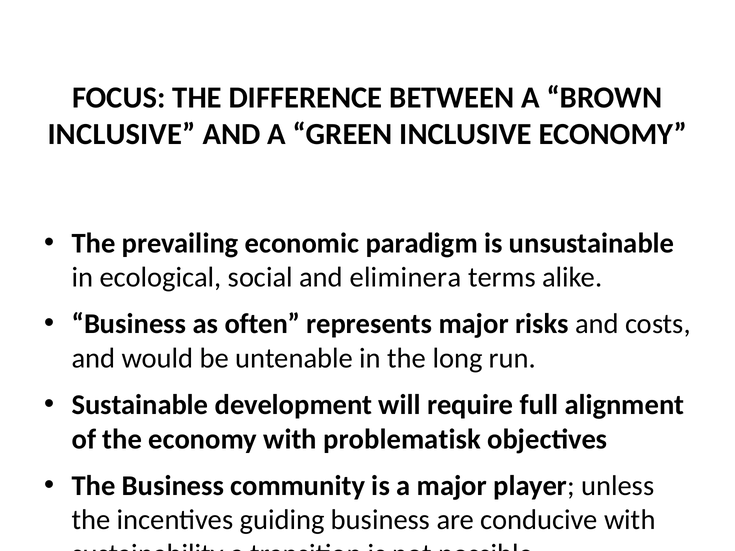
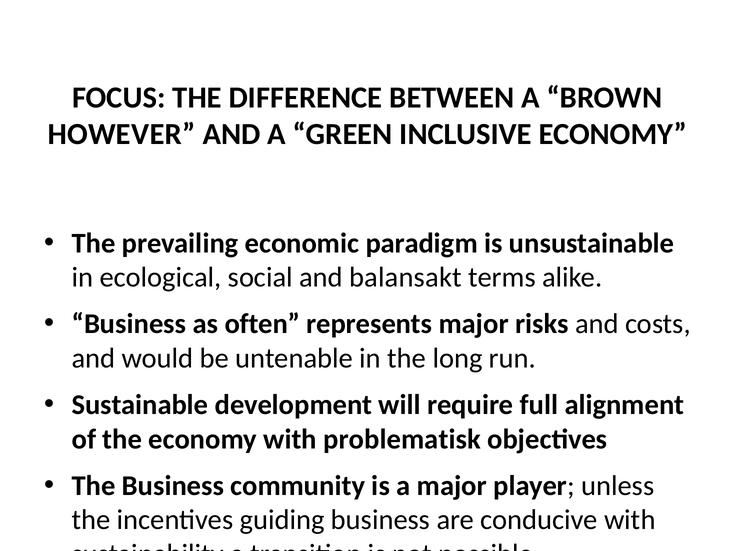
INCLUSIVE: INCLUSIVE -> HOWEVER (121, 134)
eliminera: eliminera -> balansakt (406, 278)
